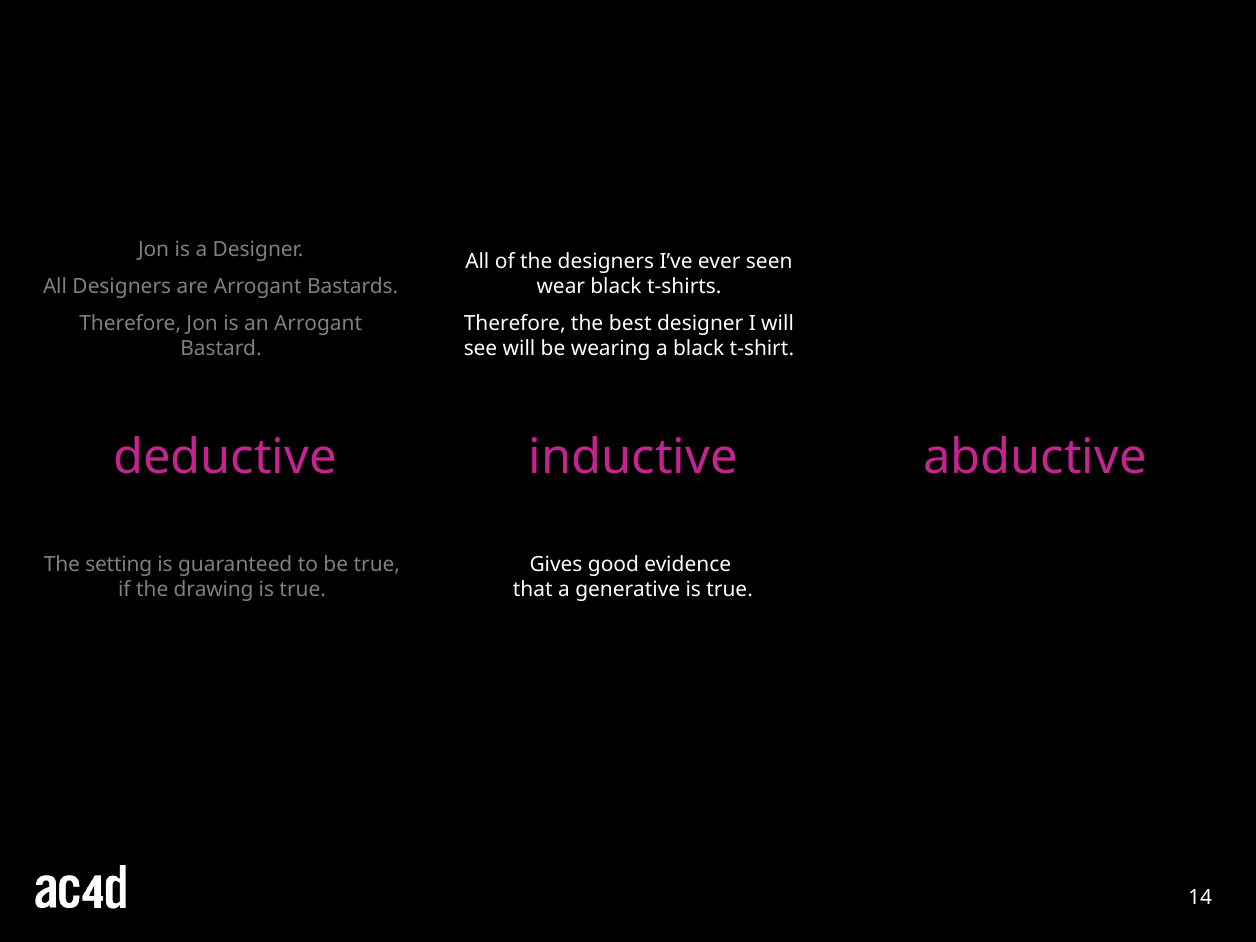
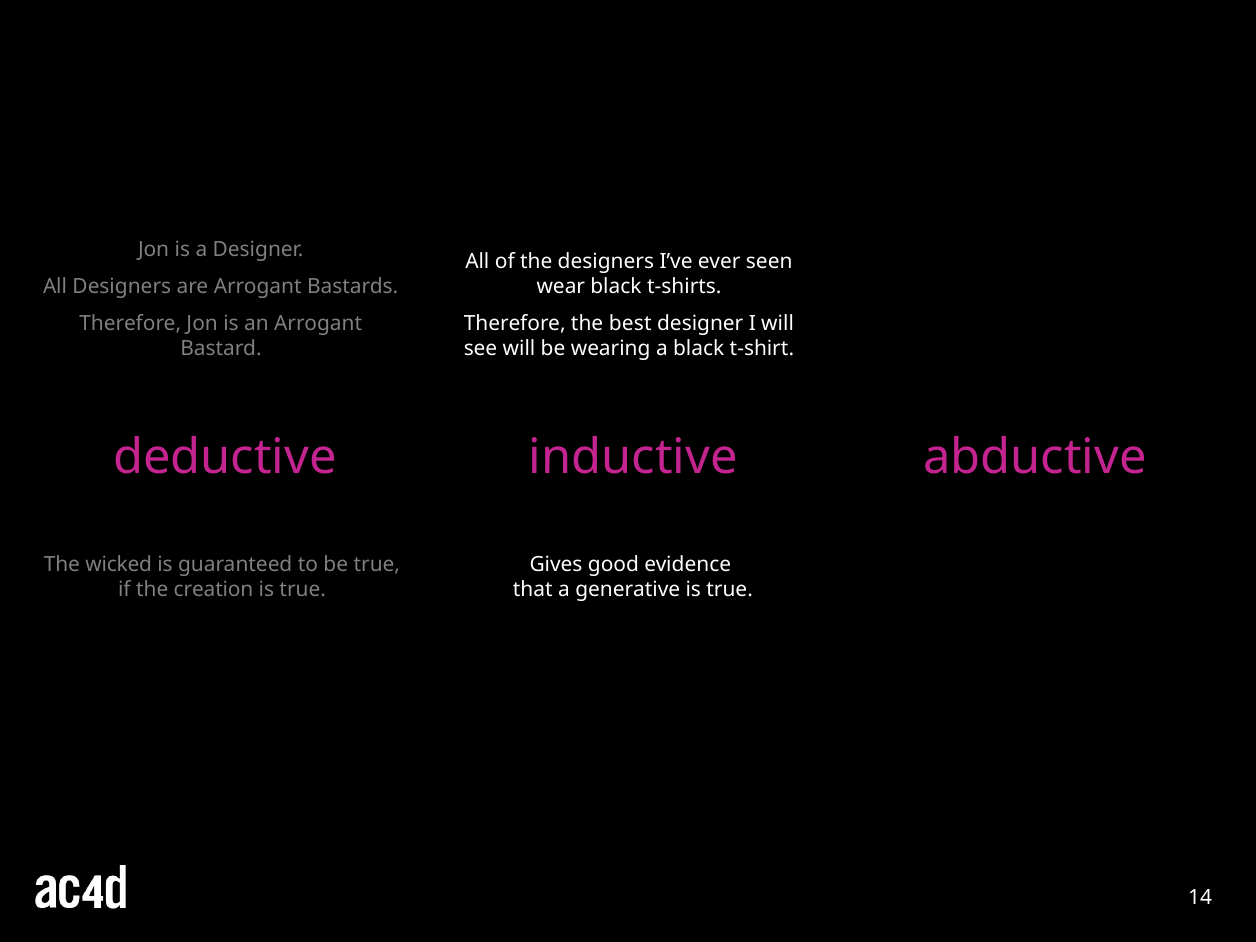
setting: setting -> wicked (119, 564)
drawing: drawing -> creation (214, 590)
